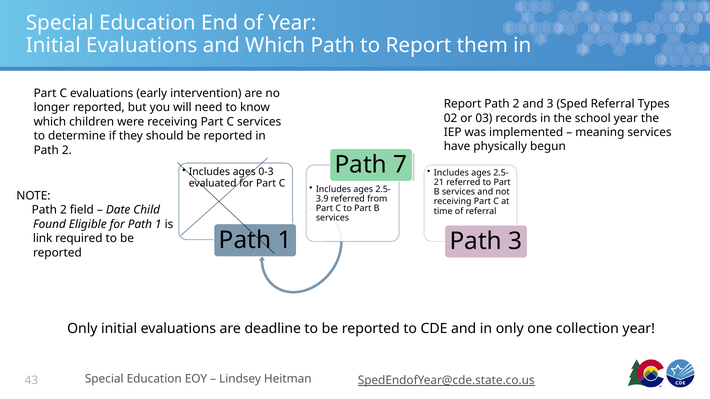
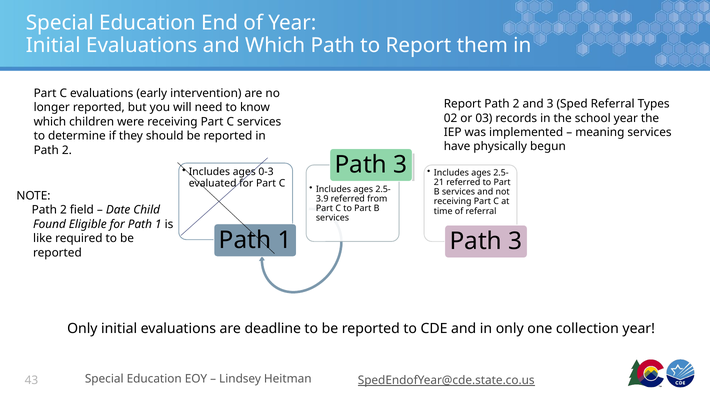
7: 7 -> 3 (400, 165)
link: link -> like (43, 239)
